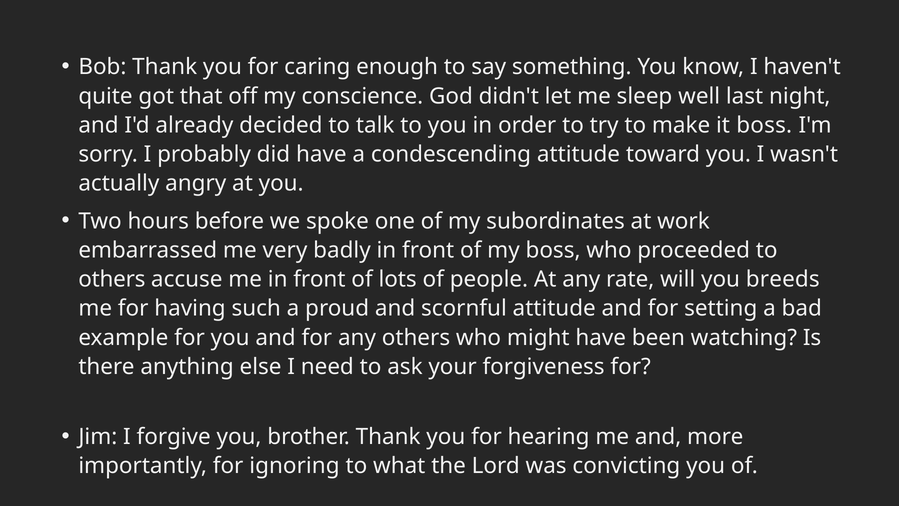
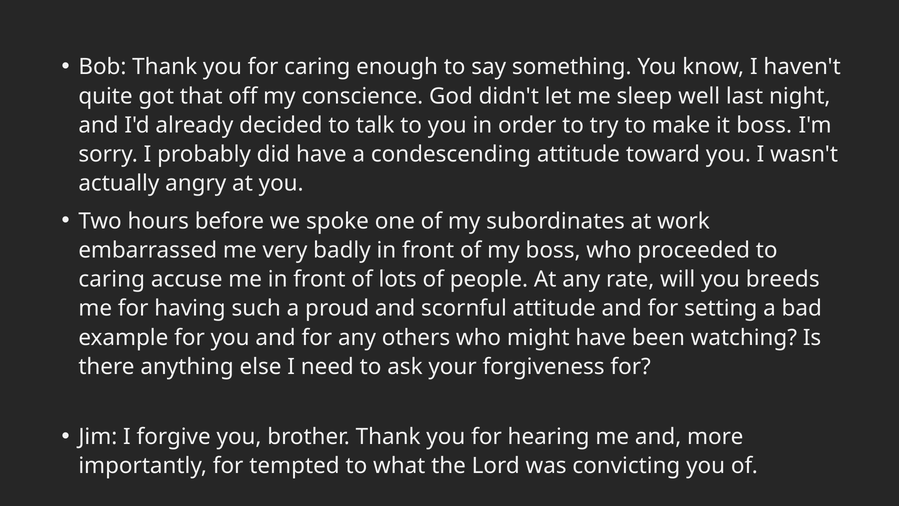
others: others -> caring (112, 279)
ignoring: ignoring -> tempted (294, 466)
